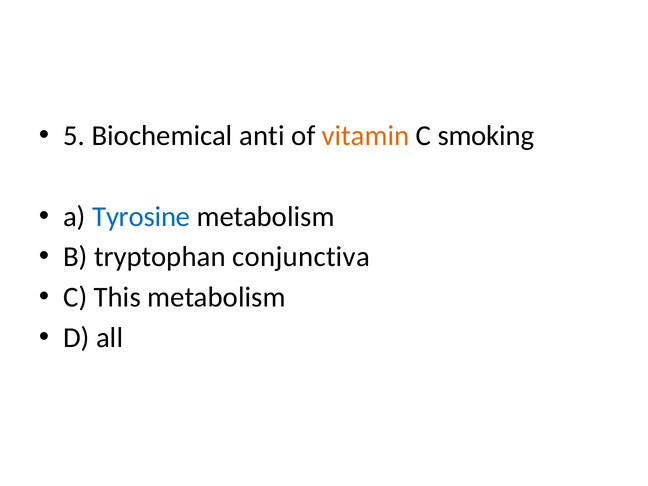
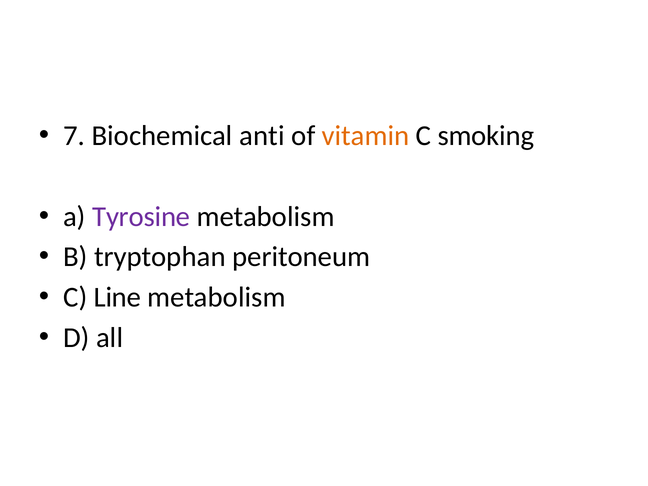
5: 5 -> 7 (74, 136)
Tyrosine colour: blue -> purple (141, 217)
conjunctiva: conjunctiva -> peritoneum (301, 257)
This: This -> Line (117, 297)
